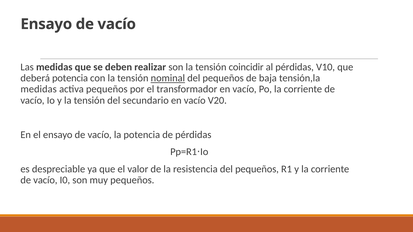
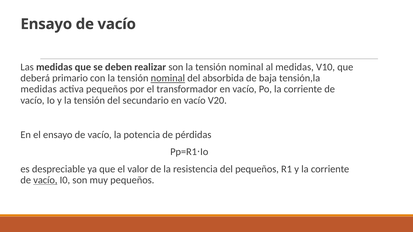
son la tensión coincidir: coincidir -> nominal (246, 67)
al pérdidas: pérdidas -> medidas (295, 67)
deberá potencia: potencia -> primario (70, 78)
pequeños: pequeños -> absorbida (223, 78)
vacío underline: none -> present (45, 180)
